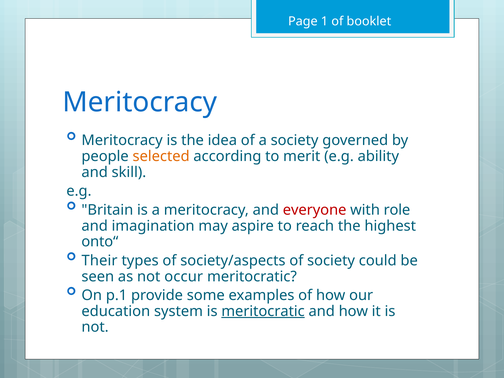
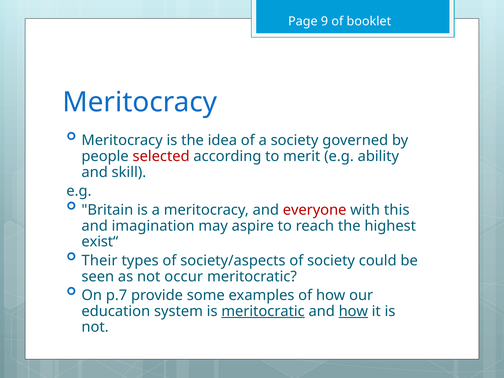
1: 1 -> 9 (325, 21)
selected colour: orange -> red (161, 156)
role: role -> this (397, 210)
onto“: onto“ -> exist“ (100, 242)
p.1: p.1 -> p.7 (117, 295)
how underline: none -> present (353, 311)
